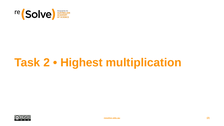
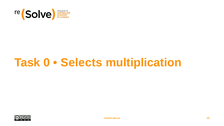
Task 2: 2 -> 0 (47, 63)
Highest: Highest -> Selects (81, 63)
